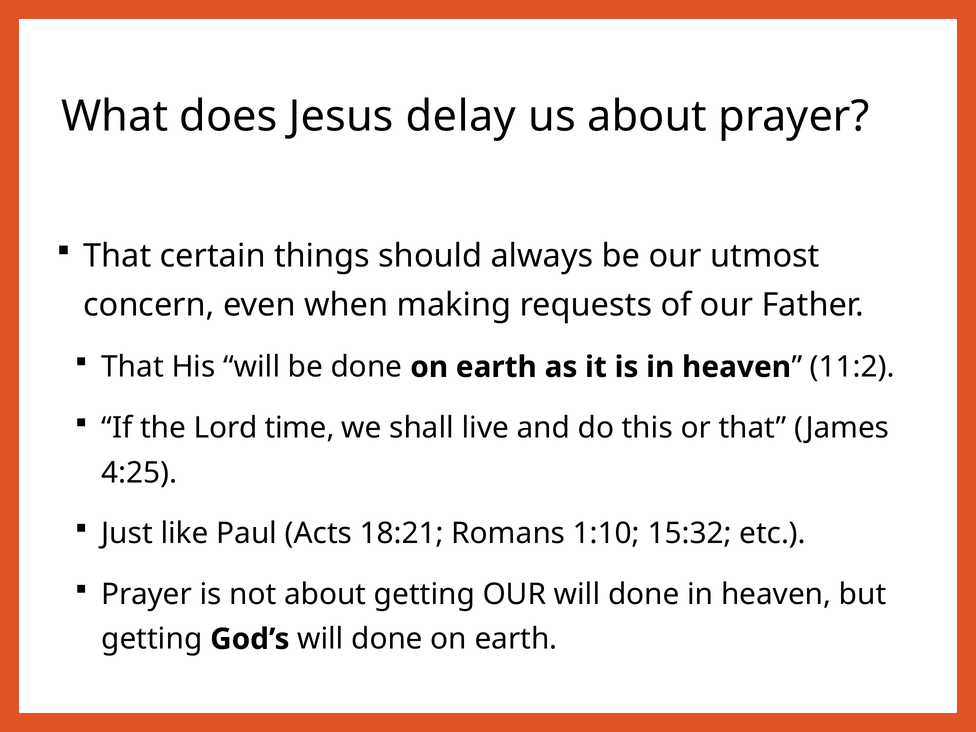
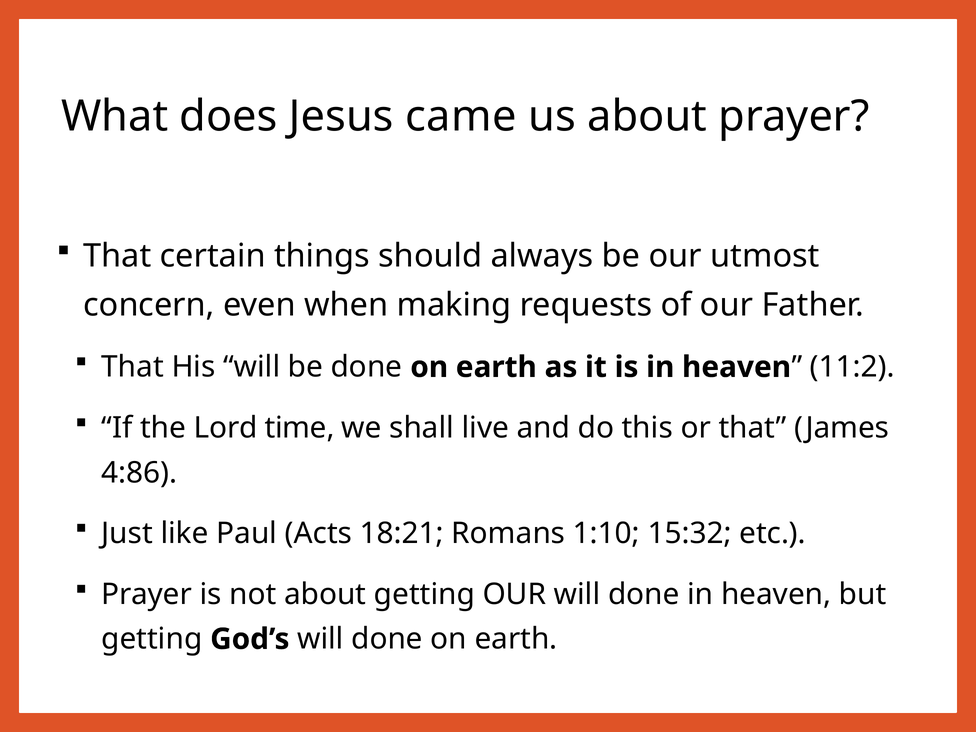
delay: delay -> came (461, 116)
4:25: 4:25 -> 4:86 (139, 473)
